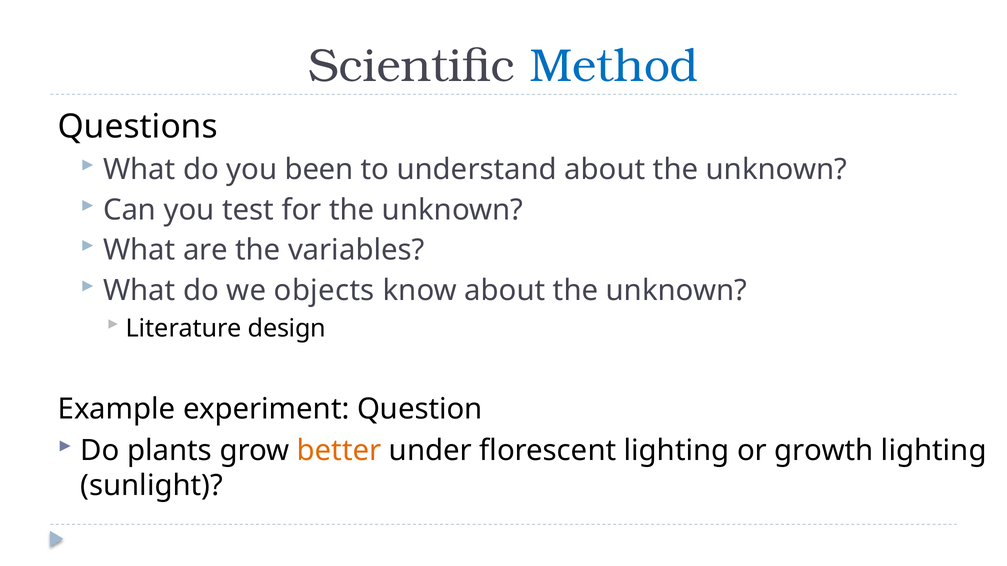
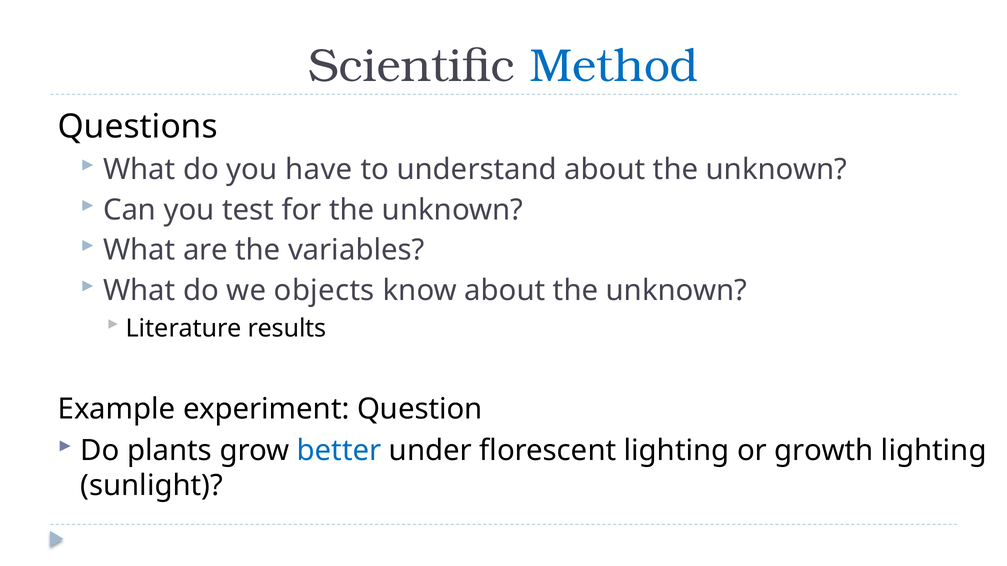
been: been -> have (319, 170)
design: design -> results (287, 328)
better colour: orange -> blue (339, 451)
